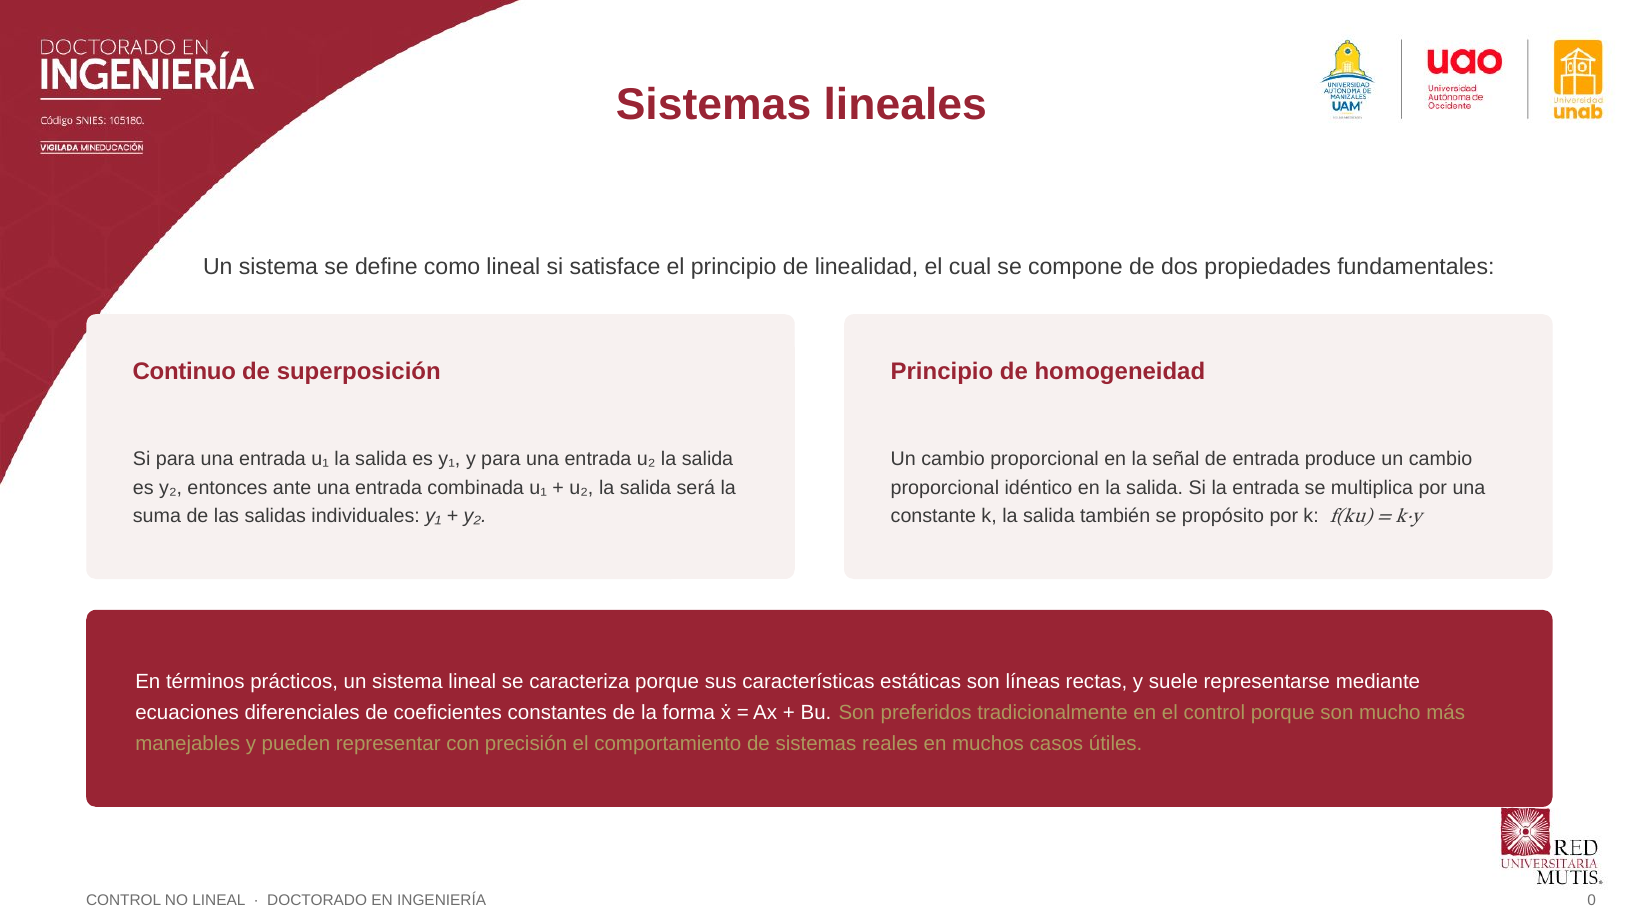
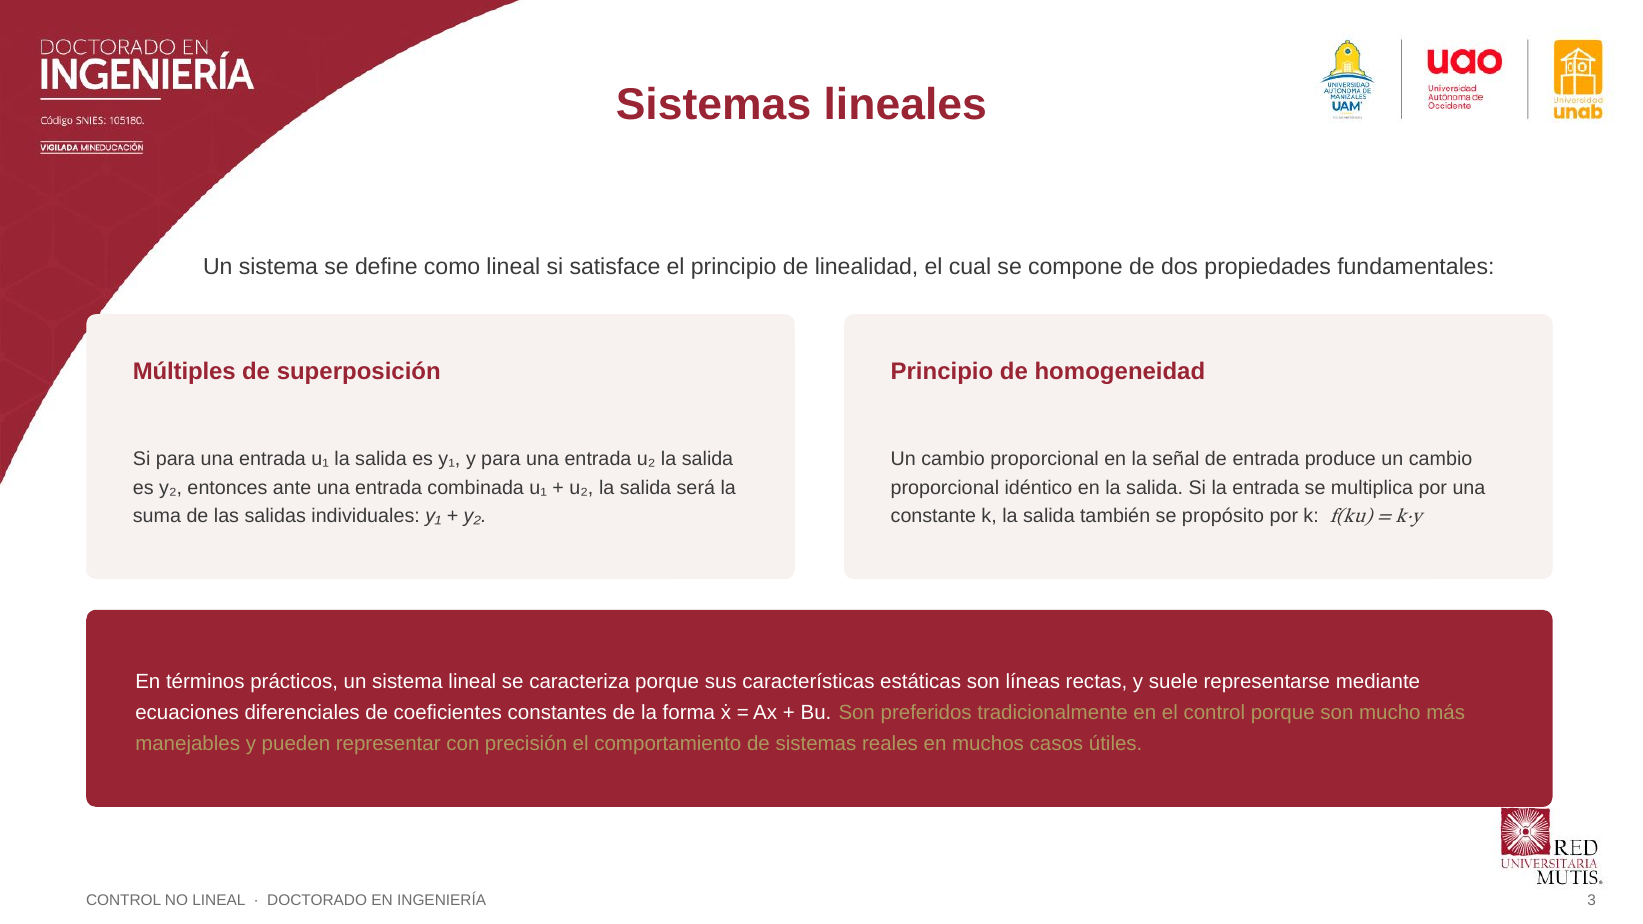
Continuo: Continuo -> Múltiples (184, 371)
0: 0 -> 3 (1592, 901)
